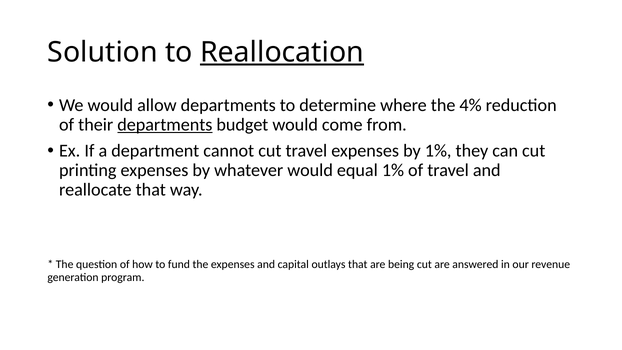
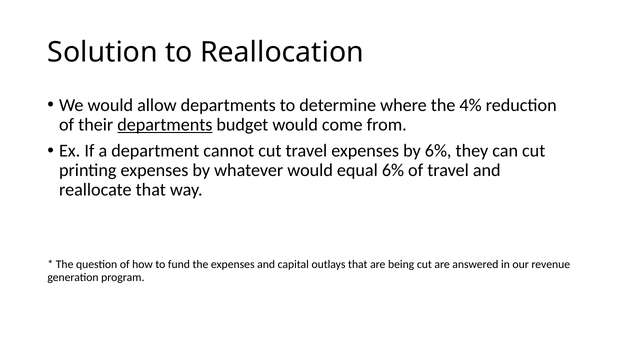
Reallocation underline: present -> none (282, 52)
by 1%: 1% -> 6% (438, 151)
equal 1%: 1% -> 6% (393, 170)
